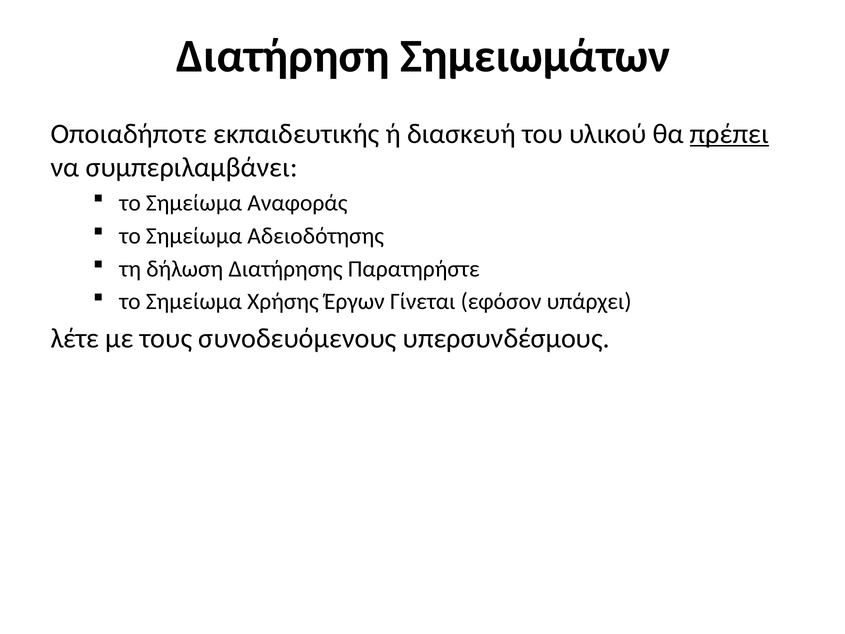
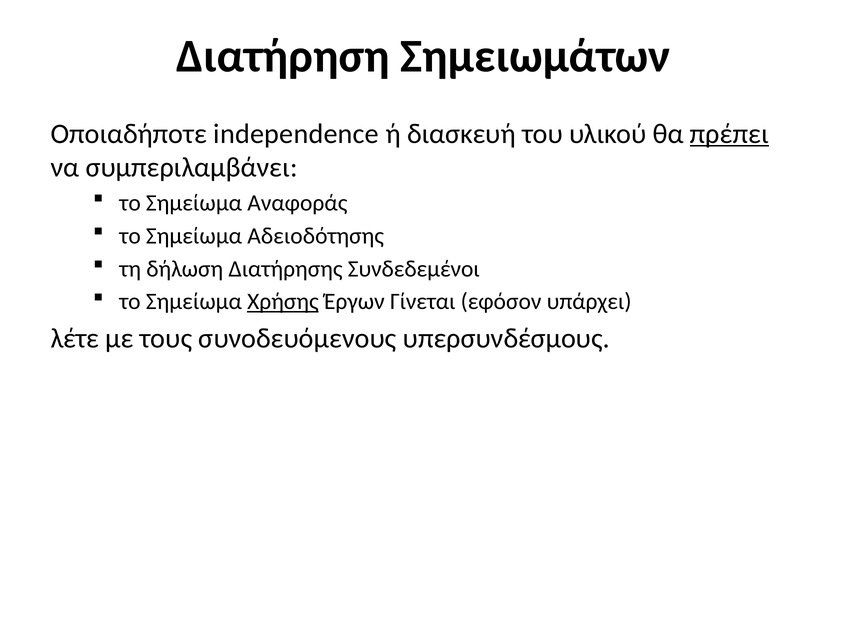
εκπαιδευτικής: εκπαιδευτικής -> independence (296, 134)
Παρατηρήστε: Παρατηρήστε -> Συνδεδεμένοι (414, 269)
Χρήσης underline: none -> present (283, 302)
